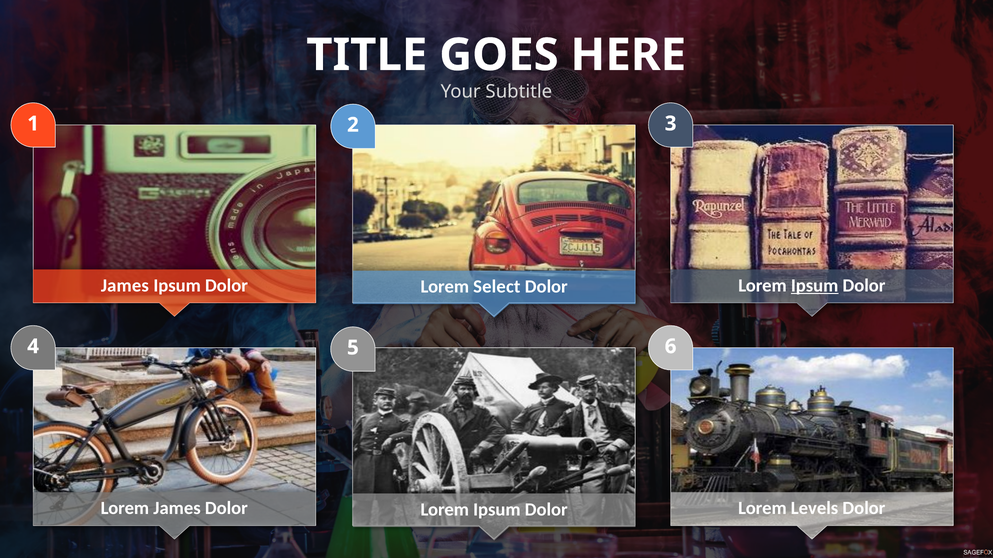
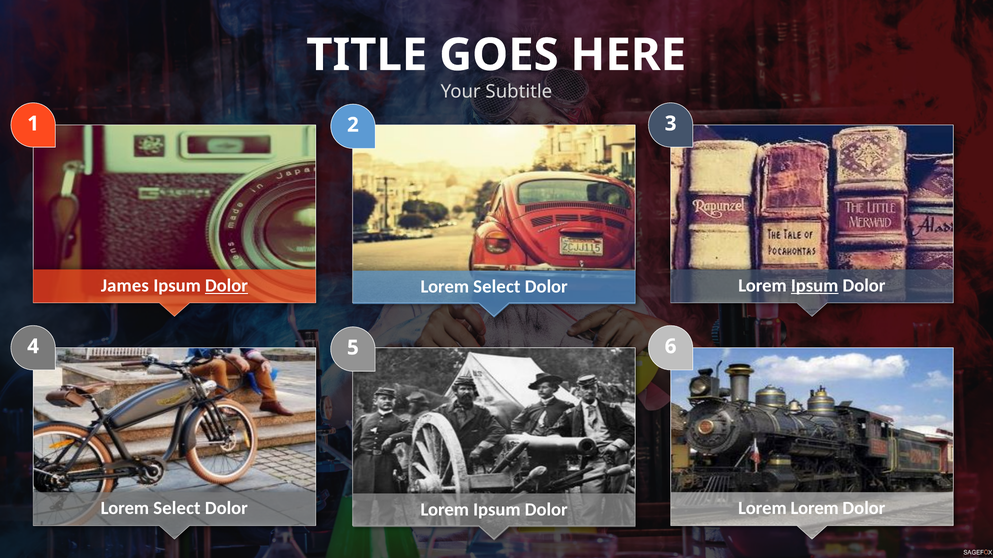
Dolor underline: none -> present (226, 286)
James: James -> Select (177, 509)
Lorem Levels: Levels -> Lorem (815, 509)
